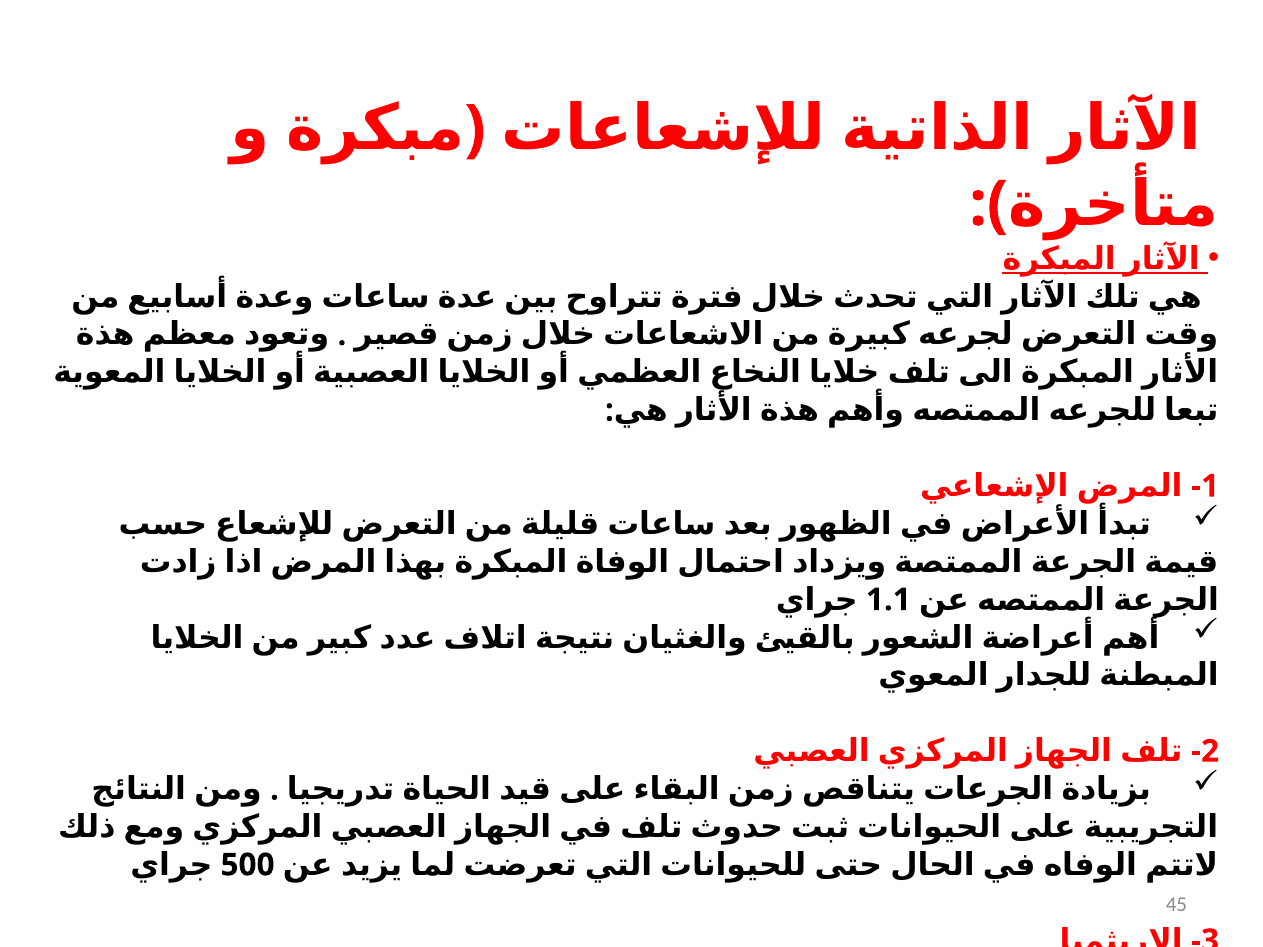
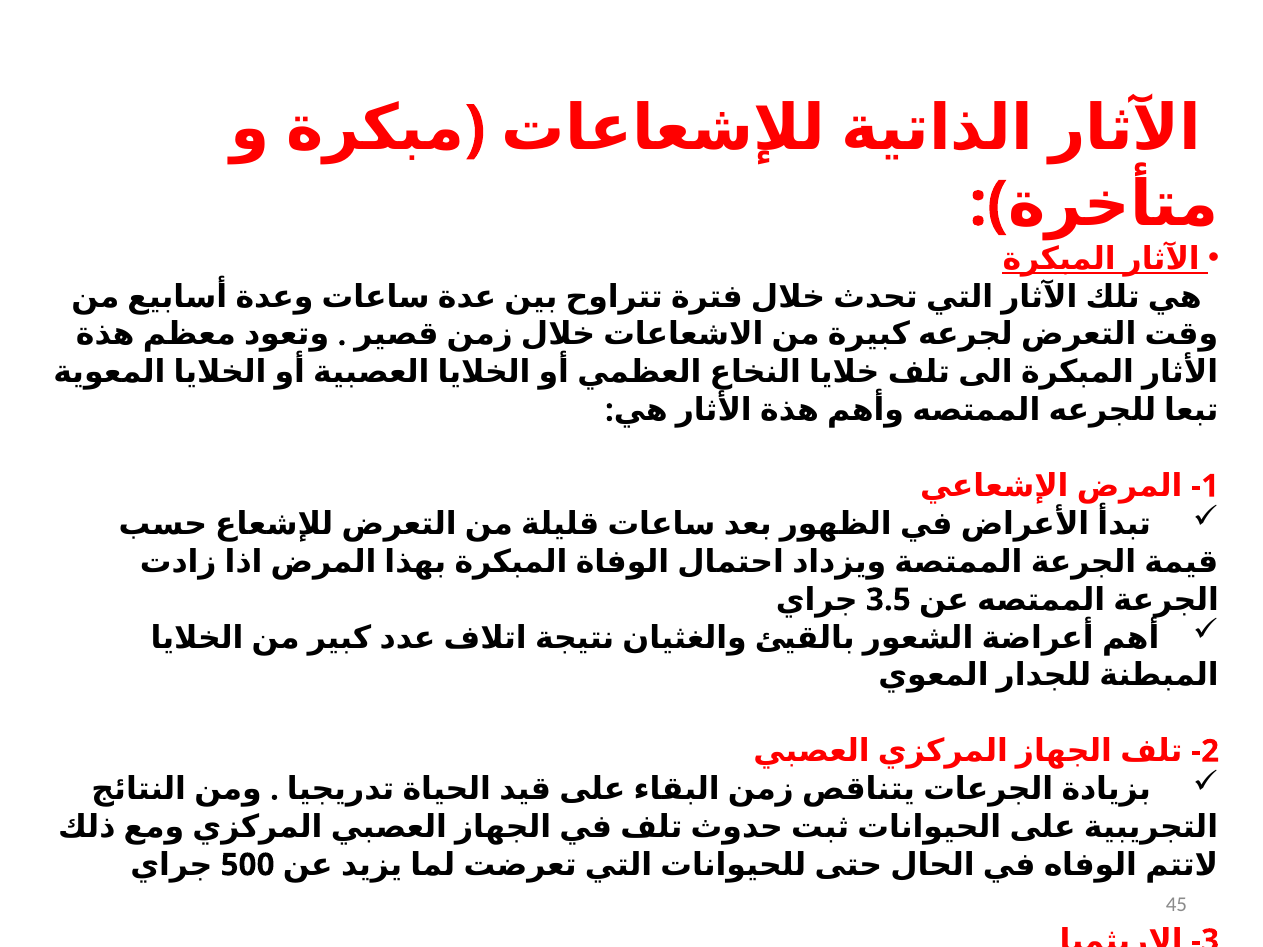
1.1: 1.1 -> 3.5 (888, 600)
